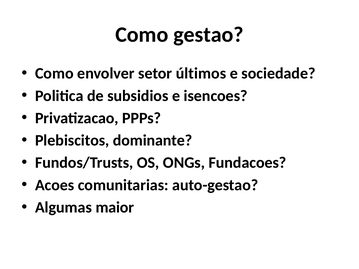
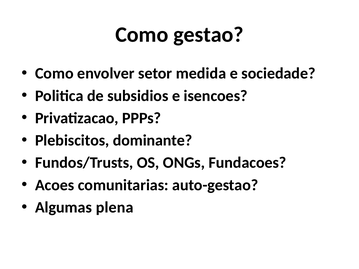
últimos: últimos -> medida (201, 73)
maior: maior -> plena (115, 208)
